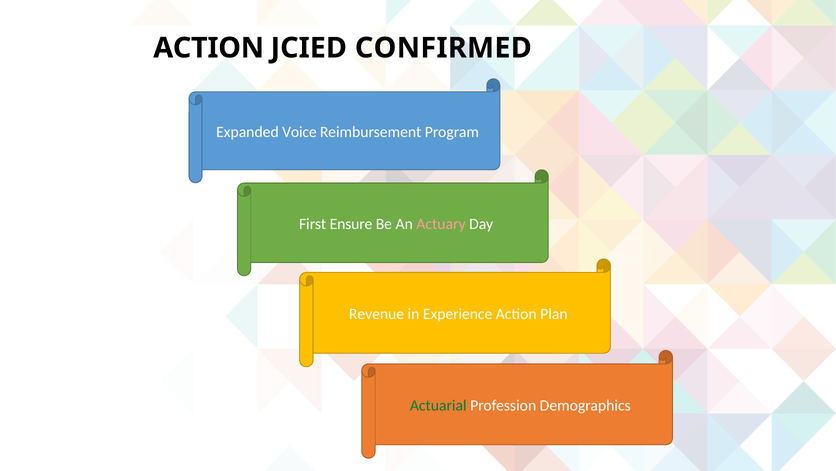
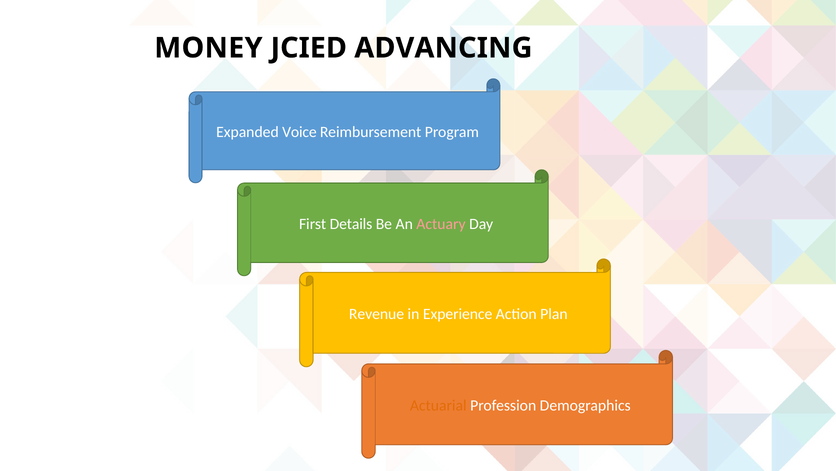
ACTION: ACTION -> MONEY (208, 48)
CONFIRMED: CONFIRMED -> ADVANCING (443, 48)
Ensure: Ensure -> Details (351, 224)
Actuarial colour: green -> orange (438, 405)
